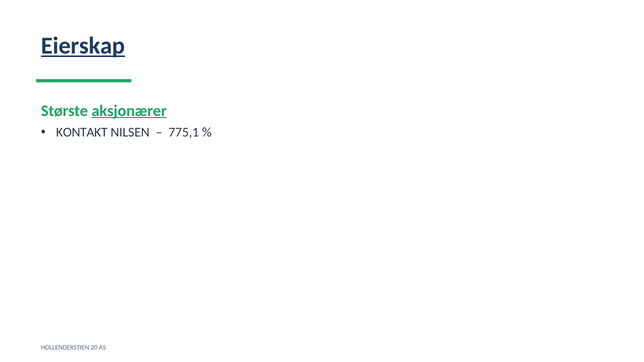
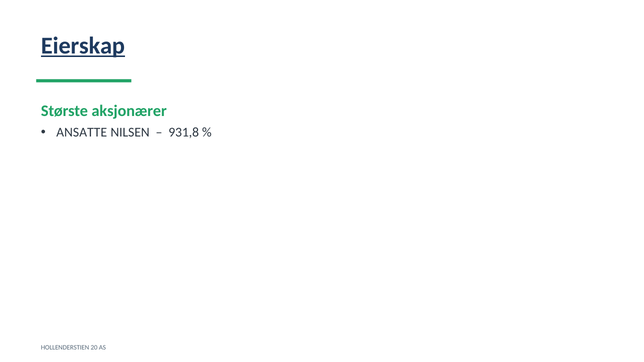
aksjonærer underline: present -> none (129, 111)
KONTAKT: KONTAKT -> ANSATTE (82, 132)
775,1: 775,1 -> 931,8 (184, 132)
